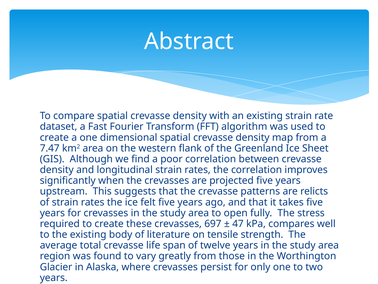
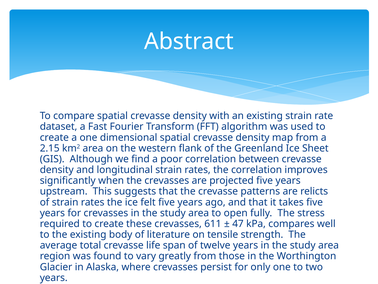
7.47: 7.47 -> 2.15 (50, 148)
697: 697 -> 611 (213, 223)
